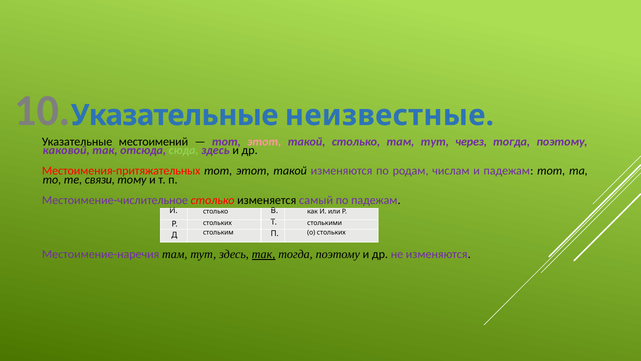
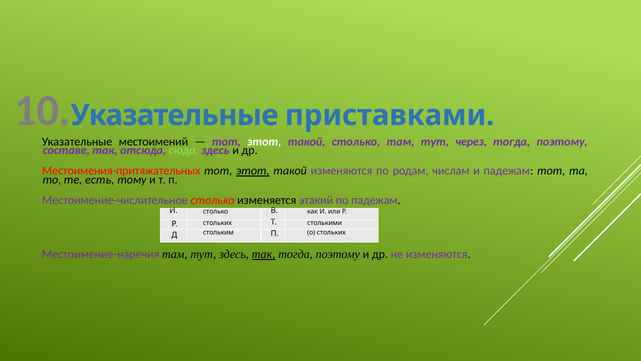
неизвестные: неизвестные -> приставками (390, 115)
этот colour: pink -> white (264, 141)
каковой: каковой -> составе (66, 150)
этот underline: none -> present (253, 171)
связи: связи -> есть (100, 179)
самый: самый -> этакий (316, 200)
